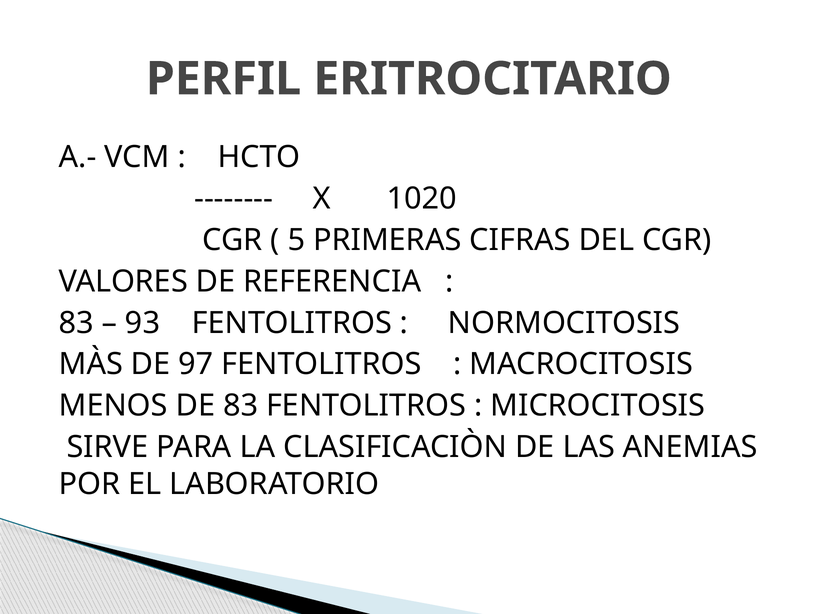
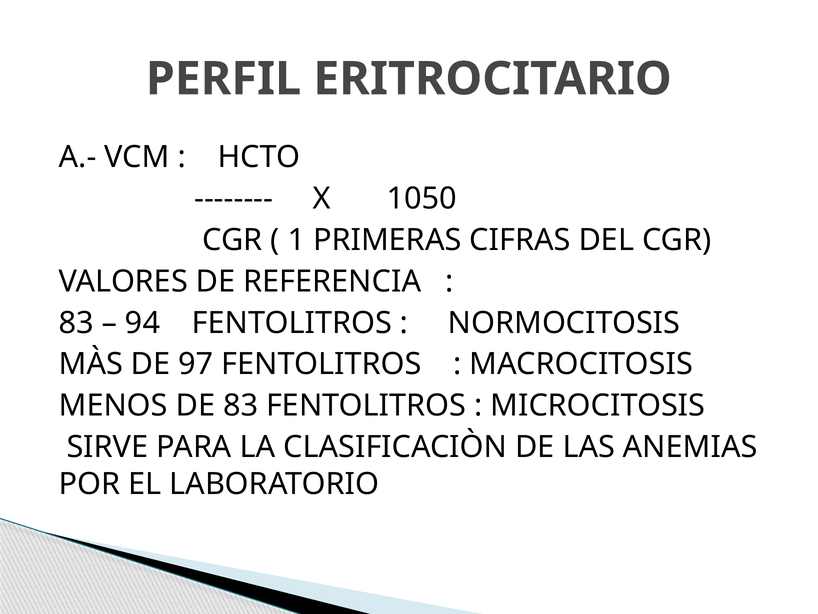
1020: 1020 -> 1050 (422, 198)
5: 5 -> 1 (296, 240)
93: 93 -> 94 (143, 323)
